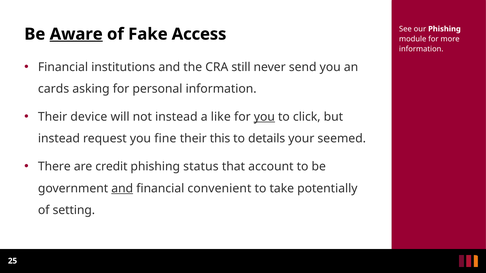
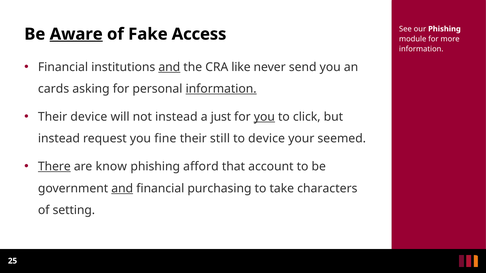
and underline: none -> present (169, 67)
still: still -> like (241, 67)
information underline: none -> present (221, 89)
like: like -> just (221, 117)
this: this -> still (220, 139)
to details: details -> device (267, 139)
There underline: none -> present (54, 167)
credit: credit -> know (111, 167)
status: status -> afford (201, 167)
convenient: convenient -> purchasing (219, 189)
potentially: potentially -> characters (327, 189)
